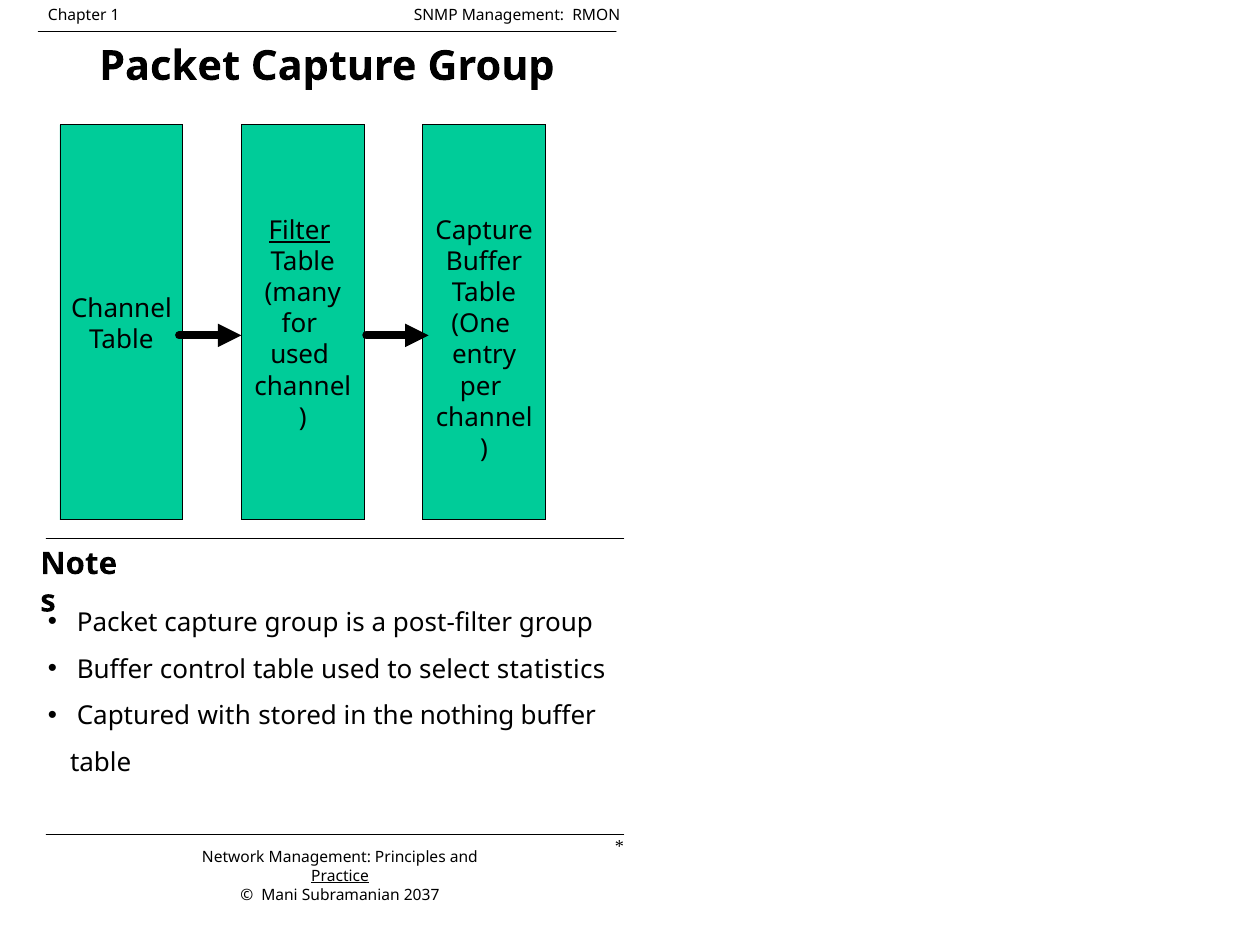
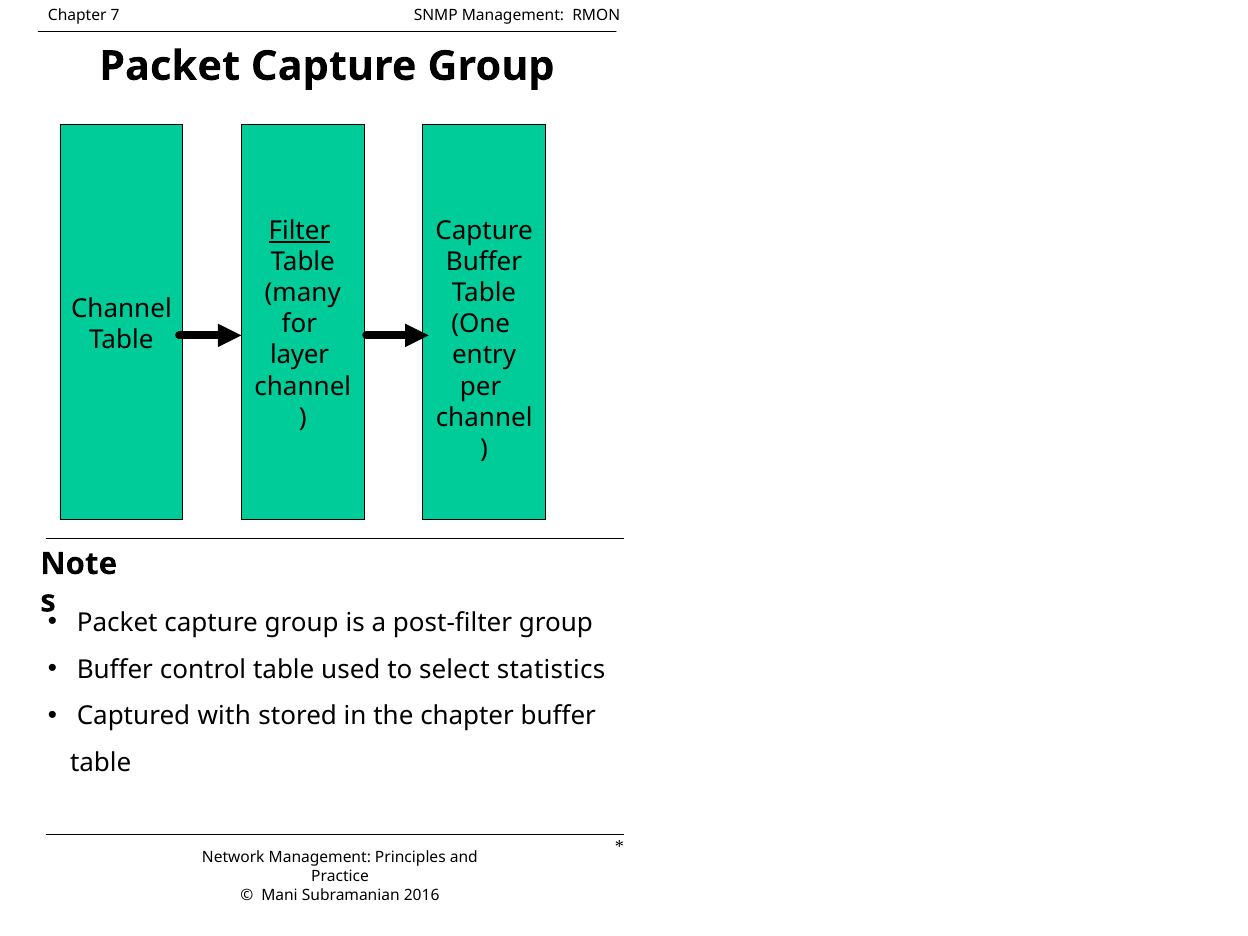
1: 1 -> 7 (115, 15)
used: used -> layer (300, 355)
the nothing: nothing -> chapter (467, 716)
Practice underline: present -> none (340, 876)
2037: 2037 -> 2016 (422, 895)
